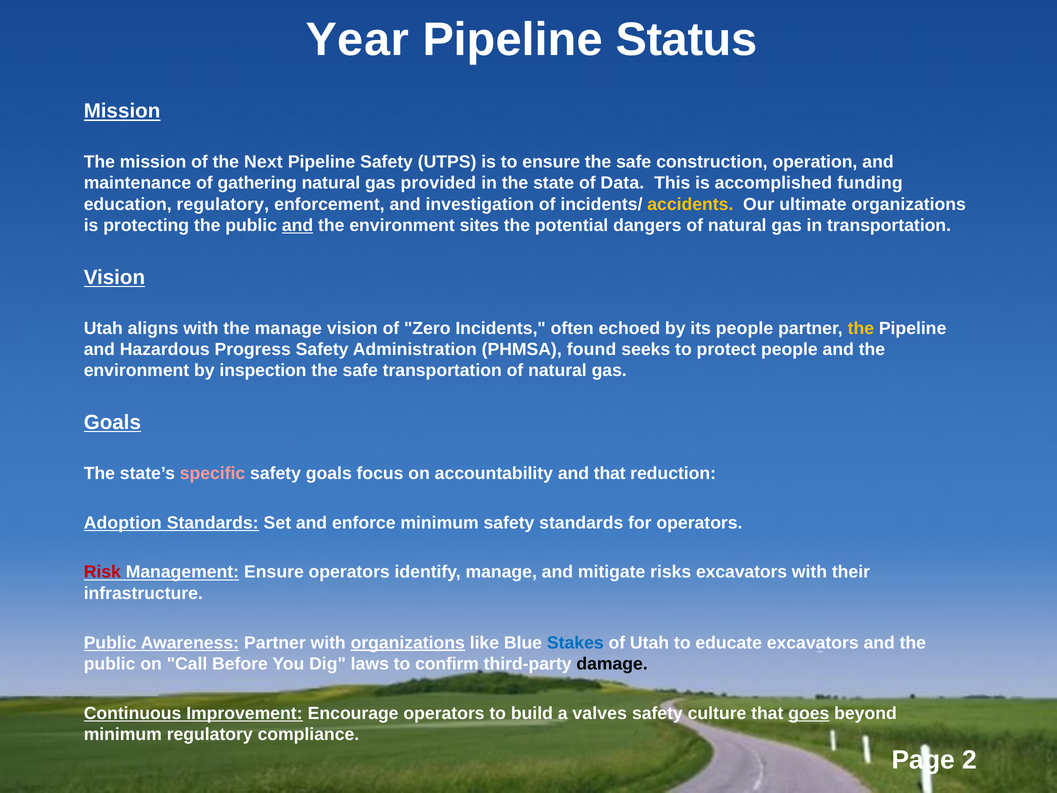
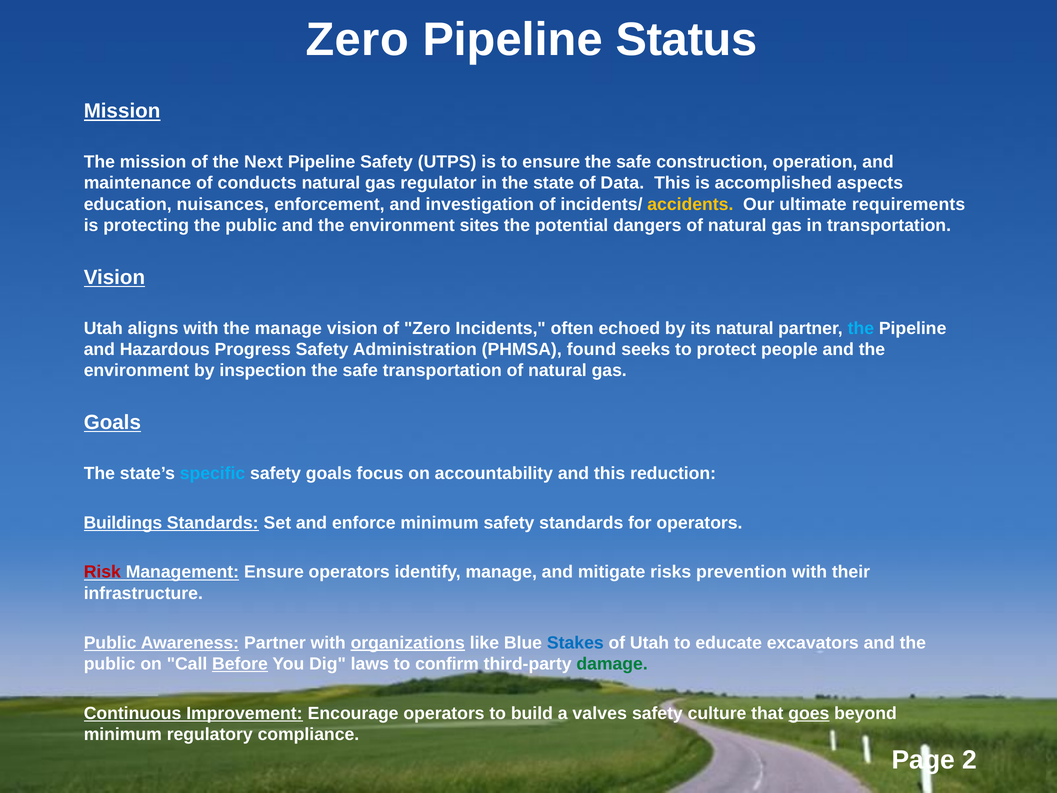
Year: Year -> Zero (357, 40)
gathering: gathering -> conducts (257, 183)
provided: provided -> regulator (438, 183)
funding: funding -> aspects (870, 183)
education regulatory: regulatory -> nuisances (223, 204)
ultimate organizations: organizations -> requirements (909, 204)
and underline: present -> none (298, 225)
its people: people -> natural (745, 328)
the colour: yellow -> light blue (861, 328)
specific colour: pink -> light blue (213, 473)
and that: that -> this (610, 473)
Adoption: Adoption -> Buildings (123, 523)
risks excavators: excavators -> prevention (741, 572)
Before underline: none -> present (240, 664)
damage colour: black -> green (612, 664)
